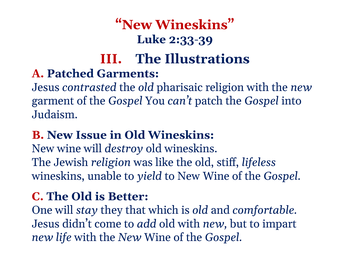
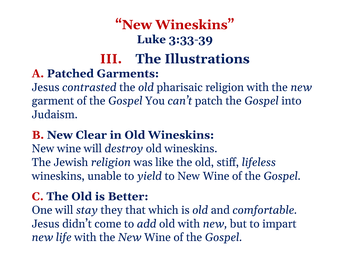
2:33-39: 2:33-39 -> 3:33-39 (191, 39)
Issue: Issue -> Clear (91, 135)
